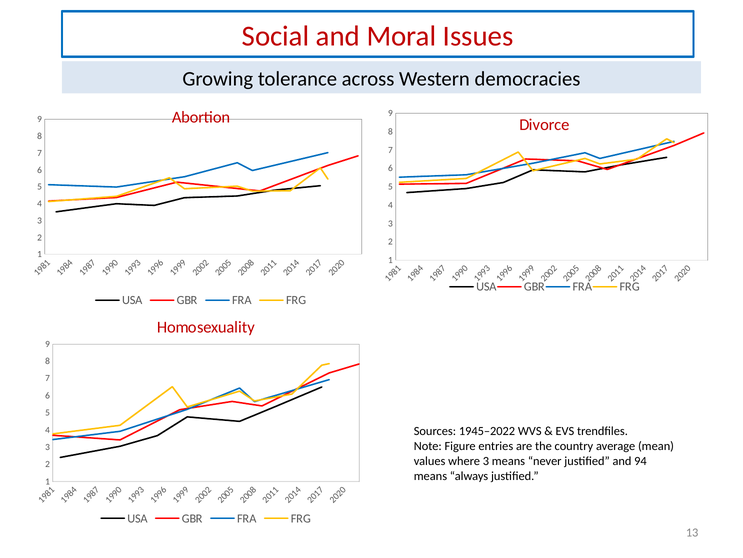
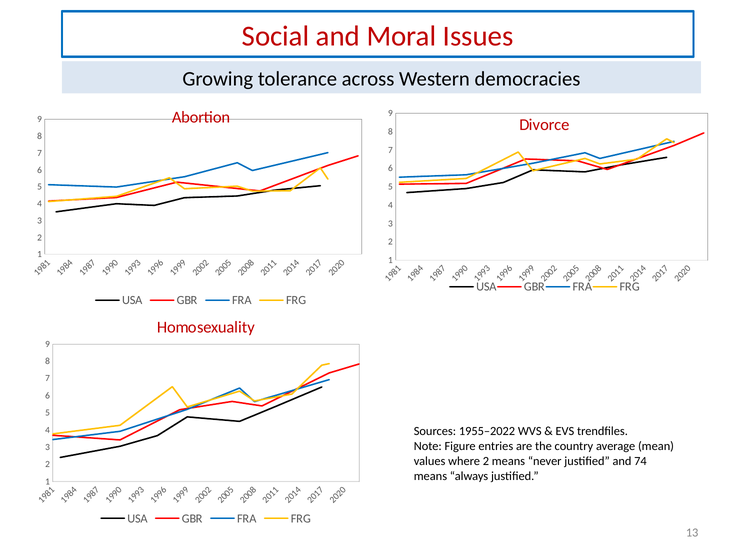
1945–2022: 1945–2022 -> 1955–2022 (487, 431)
where 3: 3 -> 2 (486, 460)
94: 94 -> 74 (640, 460)
